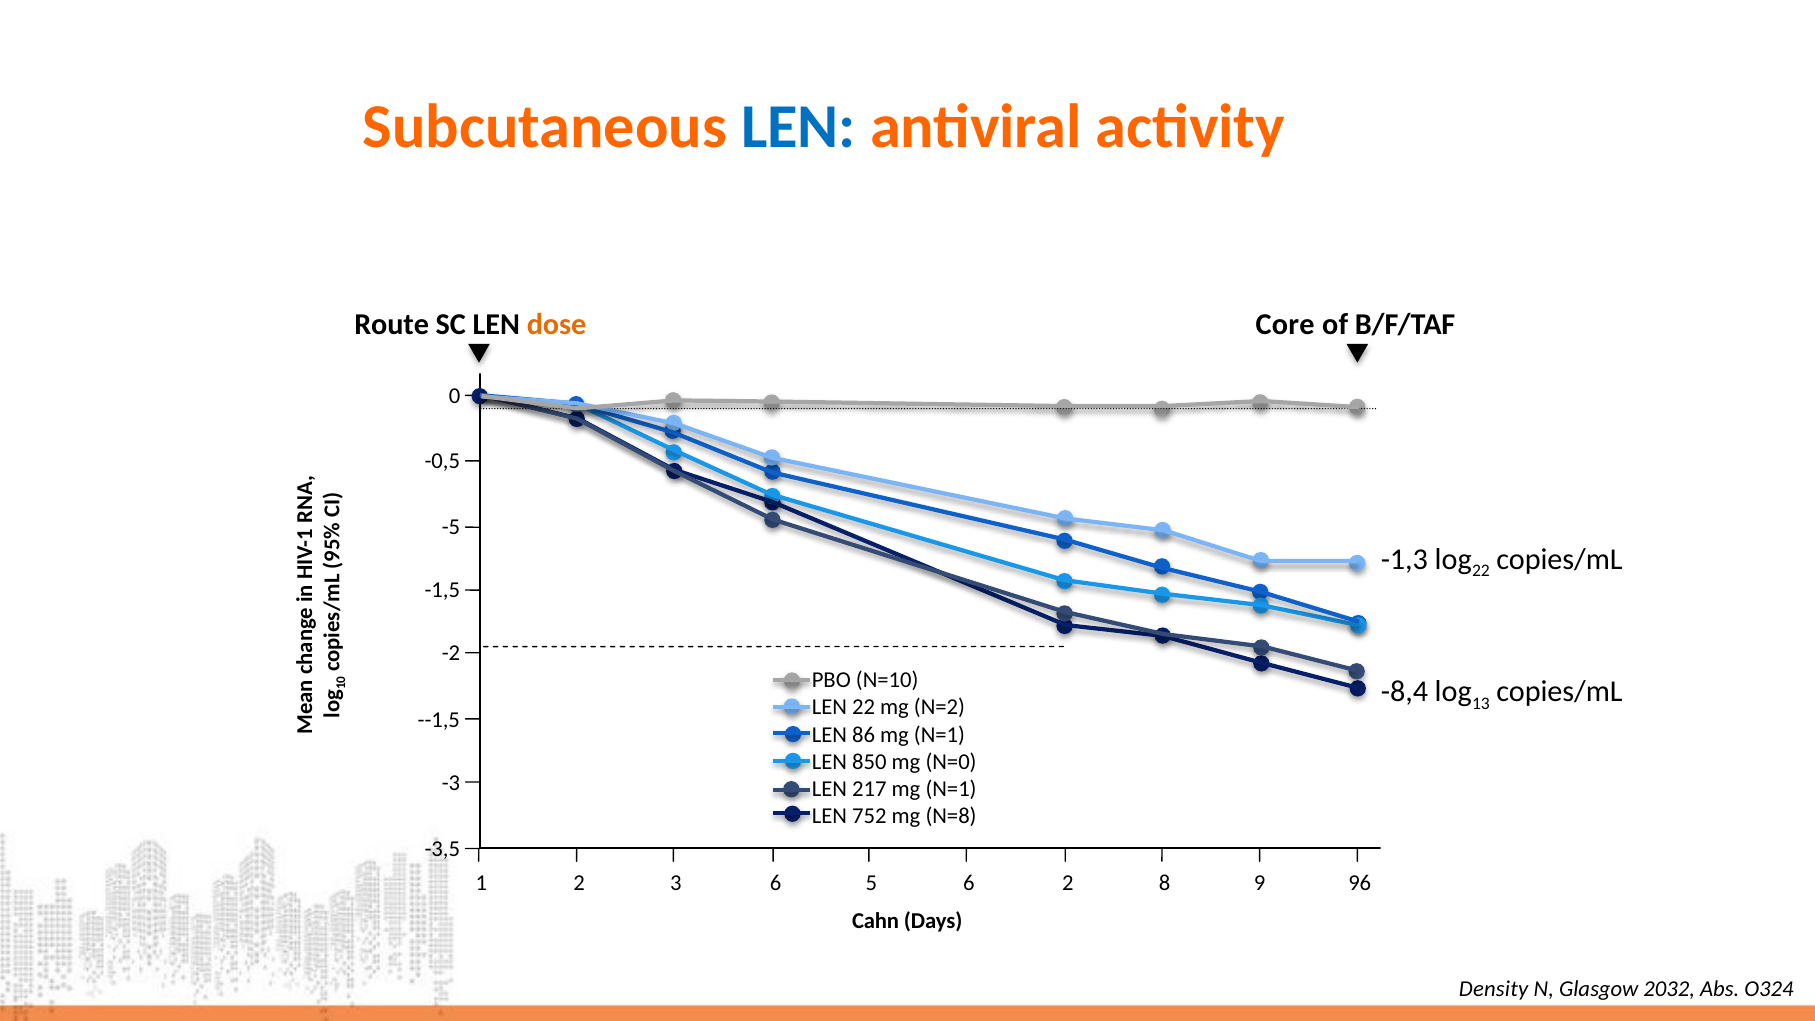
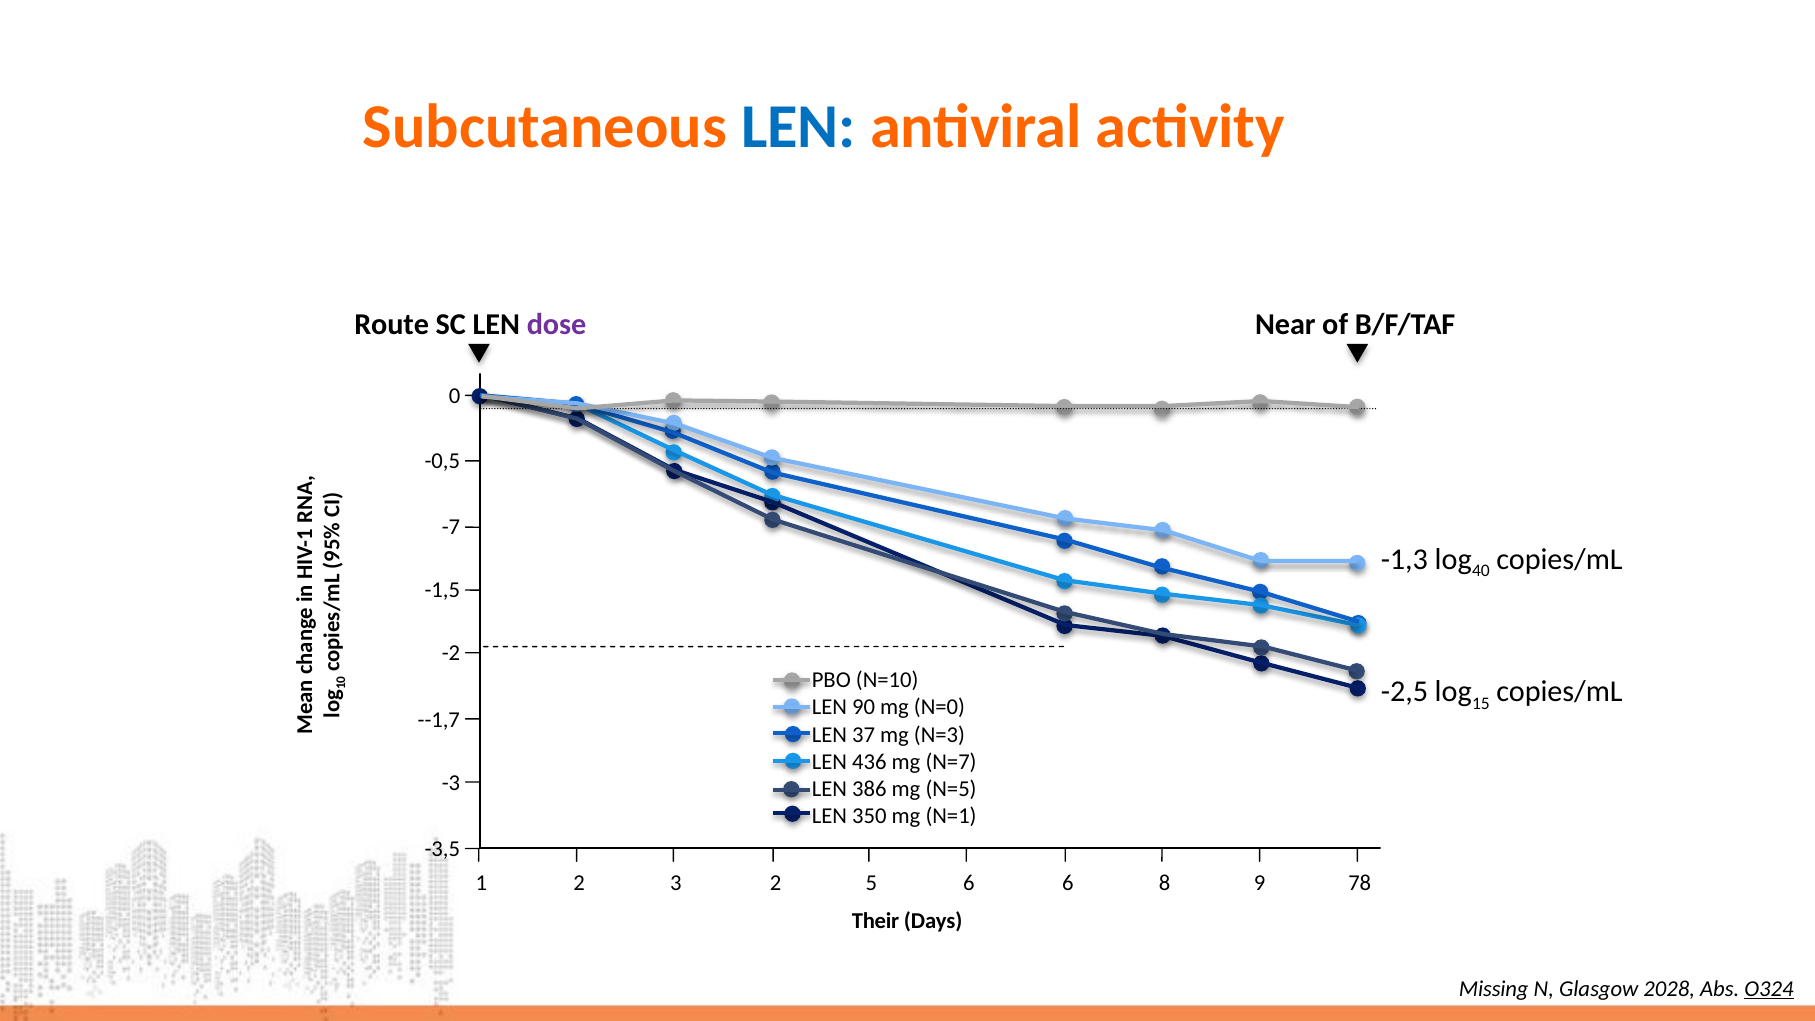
dose colour: orange -> purple (557, 325)
Core: Core -> Near (1285, 325)
-5: -5 -> -7 (451, 527)
22: 22 -> 40 (1481, 571)
-8,4: -8,4 -> -2,5 (1404, 692)
13: 13 -> 15 (1481, 704)
22: 22 -> 90 (864, 707)
N=2: N=2 -> N=0 (939, 707)
--1,5: --1,5 -> --1,7 (439, 719)
86: 86 -> 37 (864, 735)
N=1: N=1 -> N=3 (939, 735)
850: 850 -> 436 (869, 762)
N=0: N=0 -> N=7 (951, 762)
217: 217 -> 386 (869, 789)
N=1: N=1 -> N=5 (951, 789)
752: 752 -> 350 (869, 816)
N=8: N=8 -> N=1 (951, 816)
3 6: 6 -> 2 (776, 883)
6 2: 2 -> 6 (1068, 883)
96: 96 -> 78 (1360, 883)
Cahn: Cahn -> Their (876, 921)
Density: Density -> Missing (1494, 989)
2032: 2032 -> 2028 (1669, 989)
O324 underline: none -> present (1769, 989)
